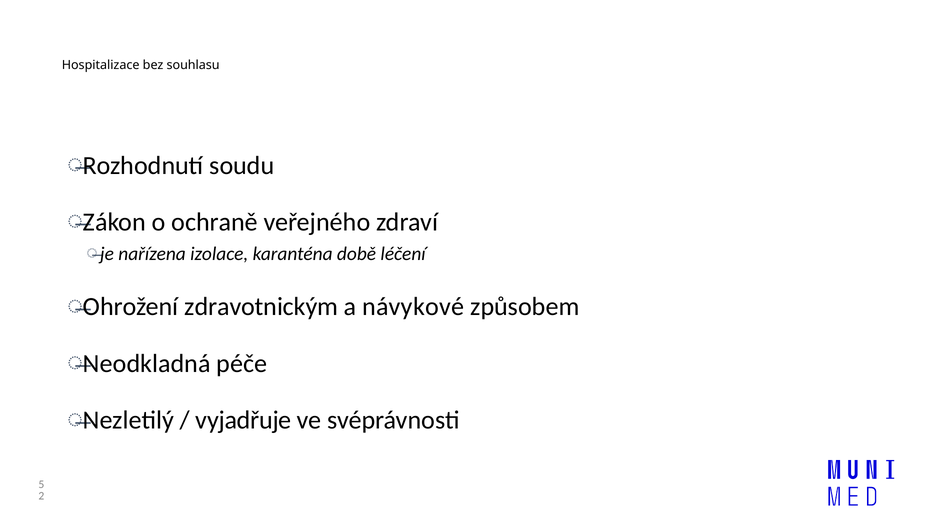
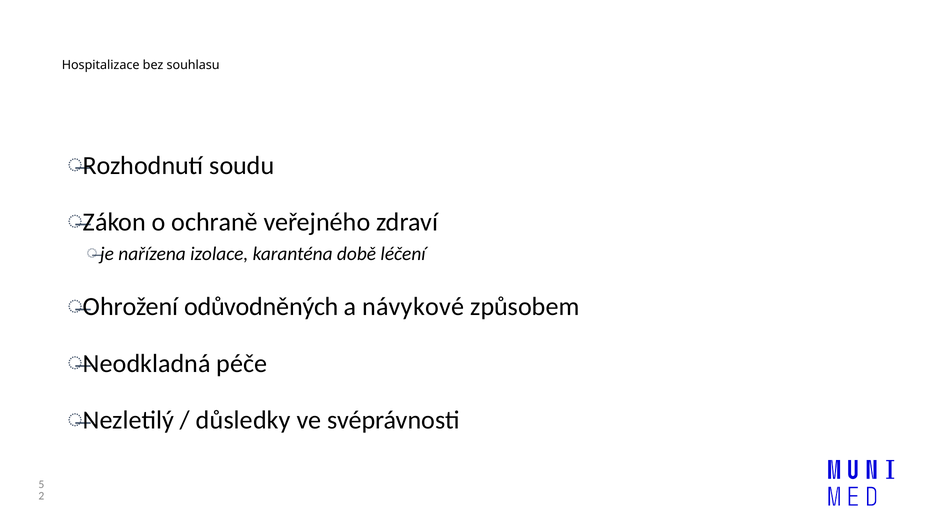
zdravotnickým: zdravotnickým -> odůvodněných (261, 307)
vyjadřuje: vyjadřuje -> důsledky (243, 420)
